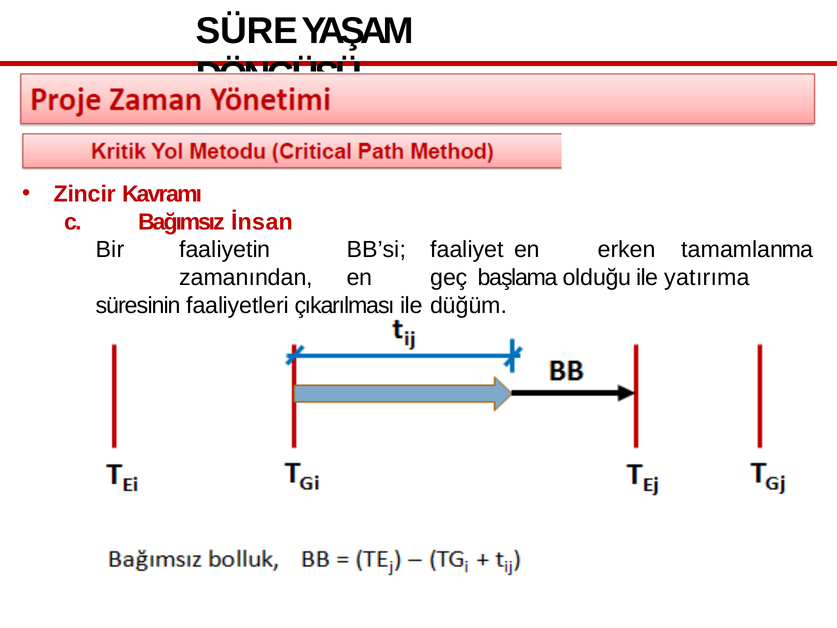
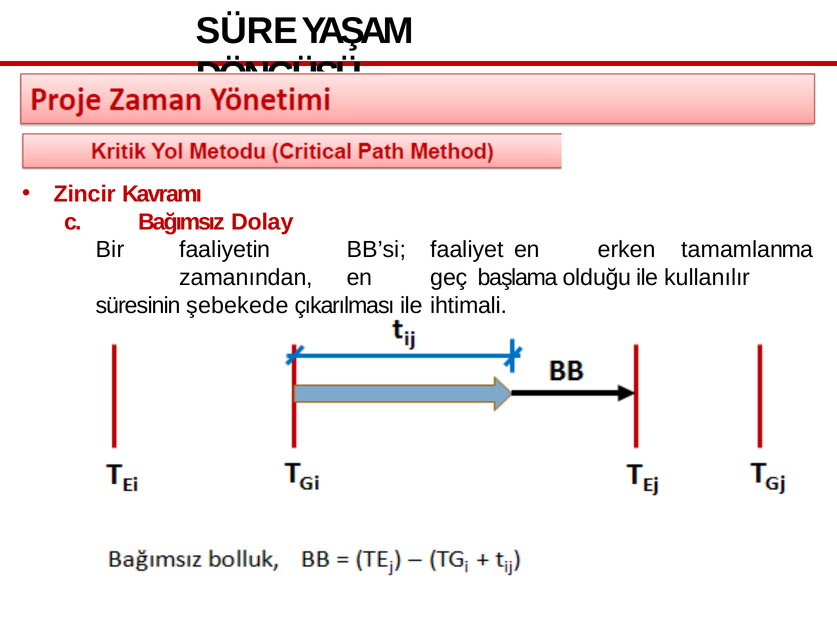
İnsan: İnsan -> Dolay (262, 222)
yatırıma: yatırıma -> kullanılır (707, 278)
faaliyetleri: faaliyetleri -> şebekede (237, 306)
düğüm: düğüm -> ihtimali (469, 306)
